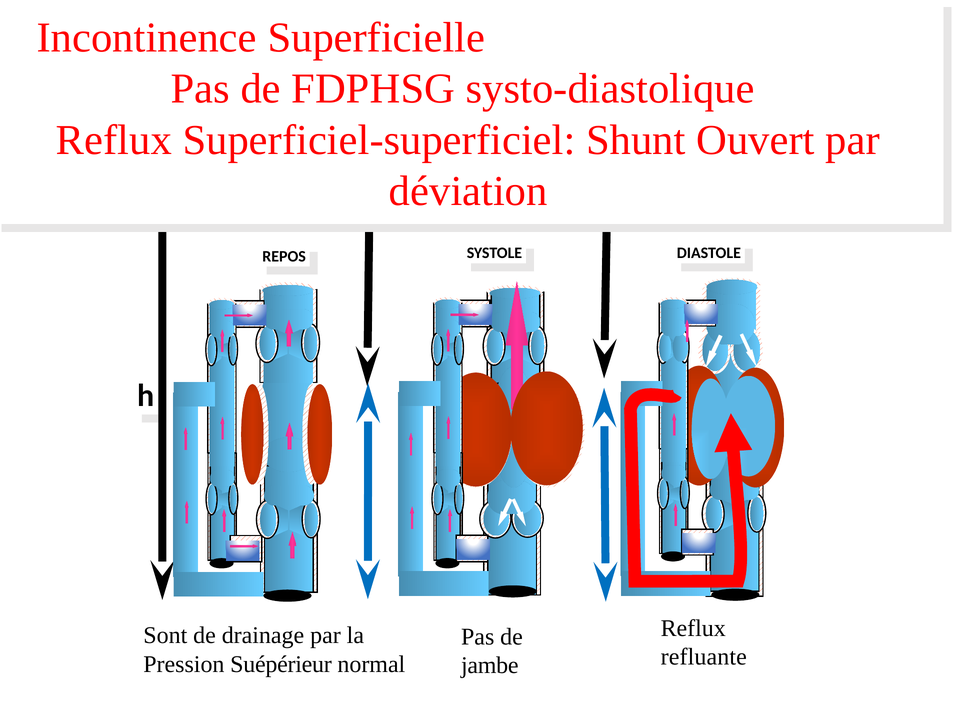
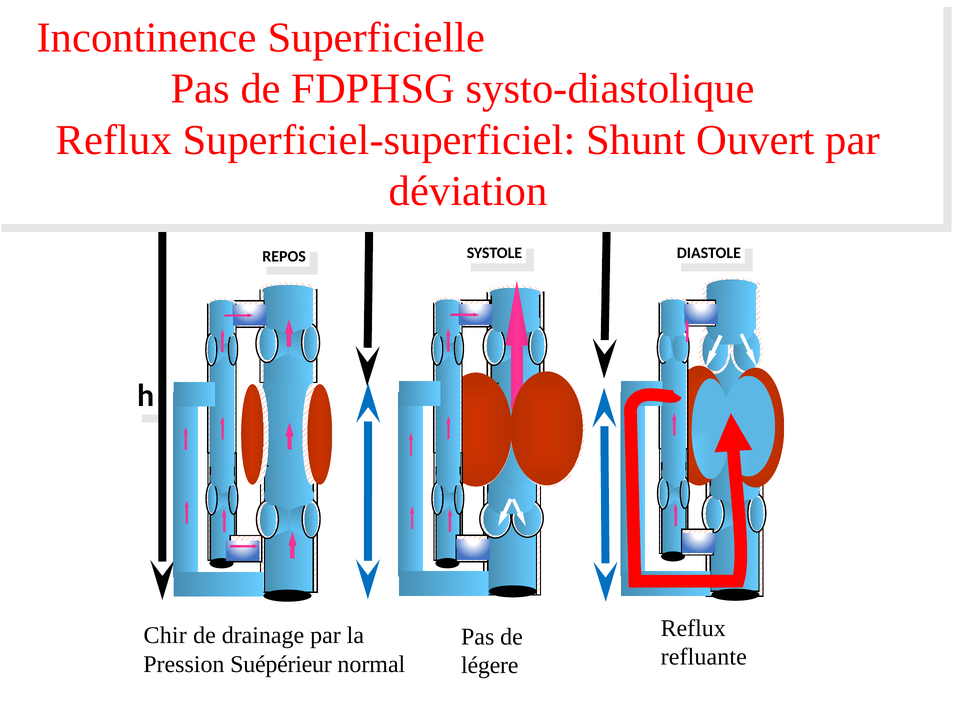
Sont: Sont -> Chir (165, 636)
jambe: jambe -> légere (490, 666)
